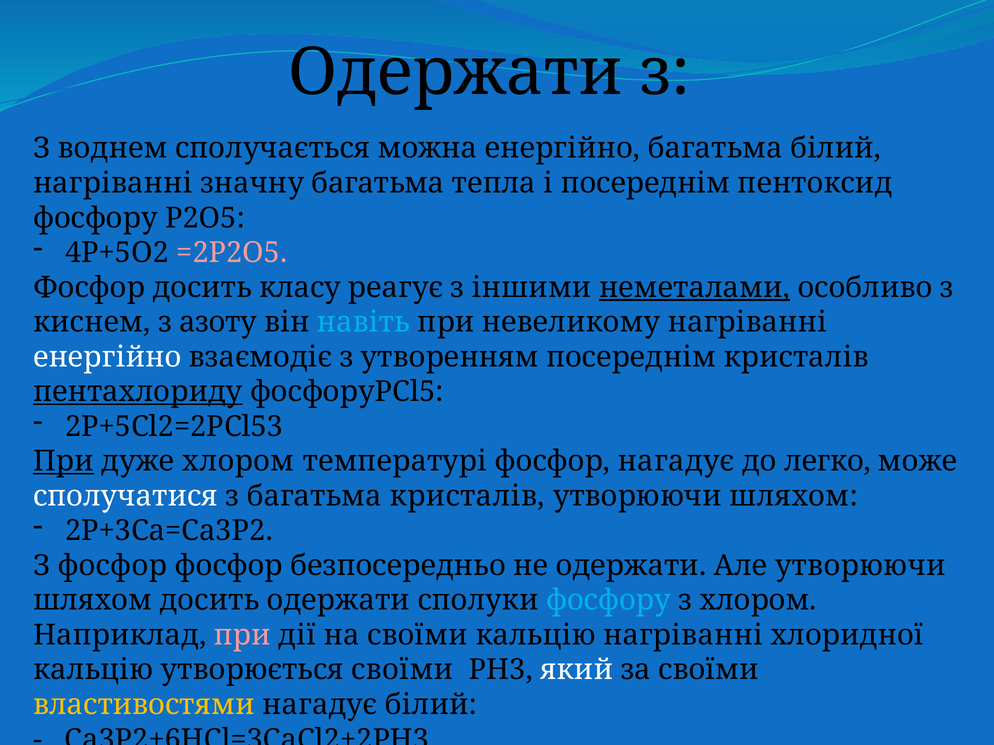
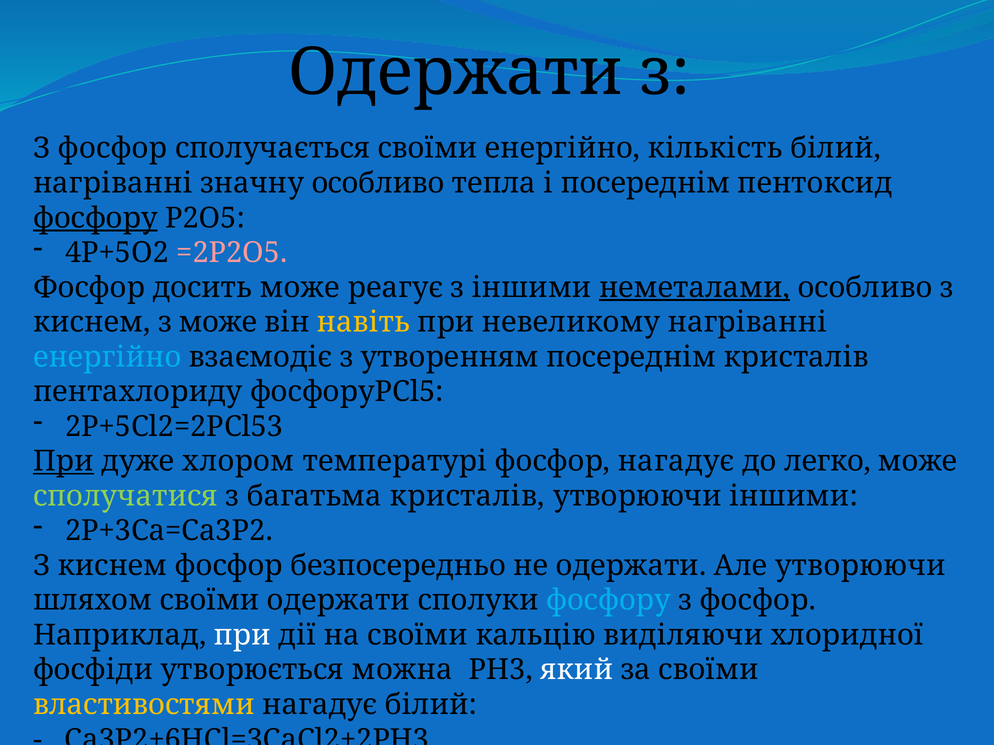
воднем: воднем -> фосфор (113, 149)
сполучається можна: можна -> своїми (428, 149)
енергійно багатьма: багатьма -> кількість (715, 149)
значну багатьма: багатьма -> особливо (378, 183)
фосфору underline: none -> present (95, 218)
досить класу: класу -> може (300, 288)
з азоту: азоту -> може (218, 322)
навіть colour: light blue -> yellow (363, 322)
енергійно colour: white -> light blue (107, 357)
пентахлориду underline: present -> none (138, 392)
сполучатися colour: white -> light green (125, 496)
шляхом: шляхом -> іншими (794, 496)
фосфор: фосфор -> киснем (113, 566)
шляхом досить: досить -> своїми (209, 601)
хлором: хлором -> фосфор (758, 601)
при colour: pink -> white (242, 636)
кальцію нагріванні: нагріванні -> виділяючи (683, 636)
кальцію: кальцію -> фосфіди (93, 670)
утворюється своїми: своїми -> можна (402, 670)
